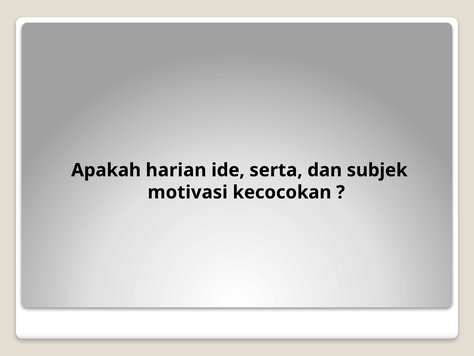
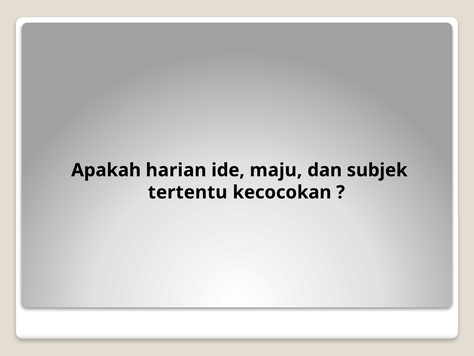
serta: serta -> maju (276, 170)
motivasi: motivasi -> tertentu (188, 192)
